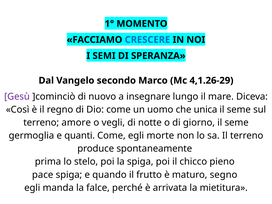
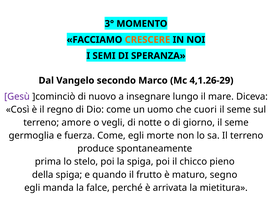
1°: 1° -> 3° (109, 24)
CRESCERE colour: blue -> orange (147, 40)
unica: unica -> cuori (205, 110)
quanti: quanti -> fuerza (80, 136)
pace: pace -> della (43, 175)
